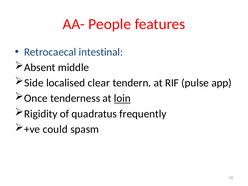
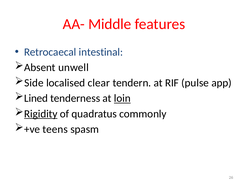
People: People -> Middle (110, 24)
middle: middle -> unwell (73, 67)
Once: Once -> Lined (36, 98)
Rigidity underline: none -> present (41, 114)
frequently: frequently -> commonly (143, 114)
could: could -> teens (55, 129)
